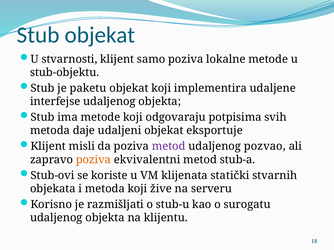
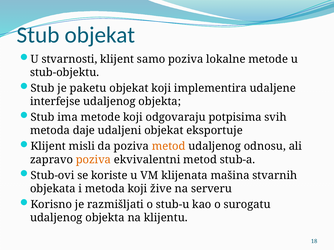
metod colour: purple -> orange (169, 147)
pozvao: pozvao -> odnosu (265, 147)
statički: statički -> mašina (230, 176)
